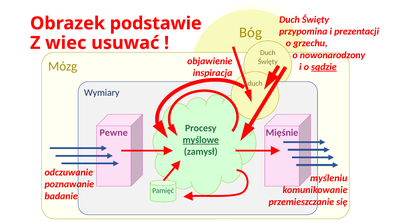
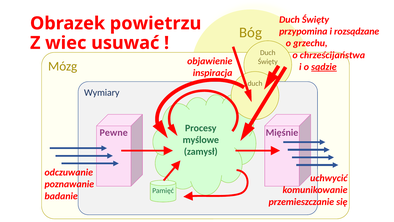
podstawie: podstawie -> powietrzu (156, 23)
prezentacji: prezentacji -> rozsądzane (357, 31)
nowonarodzony: nowonarodzony -> chrześcijaństwa (332, 55)
myślowe underline: present -> none (201, 140)
myśleniu: myśleniu -> uchwycić (329, 178)
